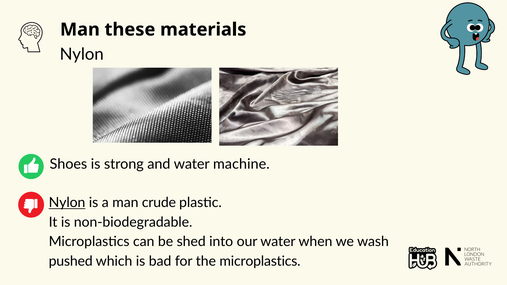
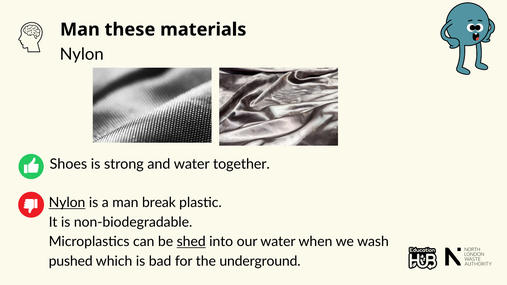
machine: machine -> together (241, 164)
crude: crude -> break (159, 203)
shed underline: none -> present (191, 242)
the microplastics: microplastics -> underground (260, 261)
